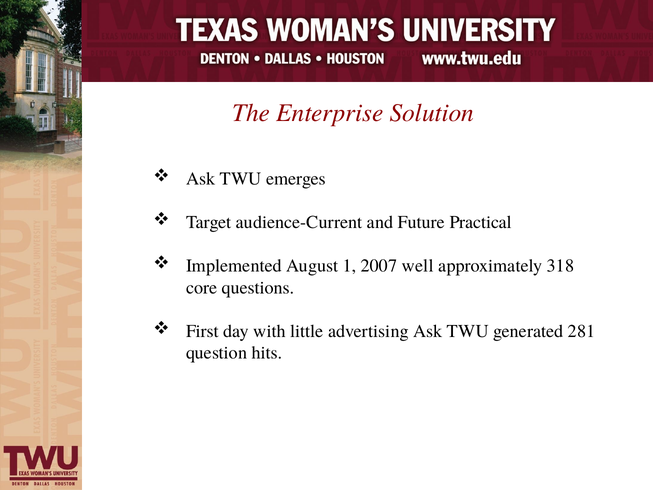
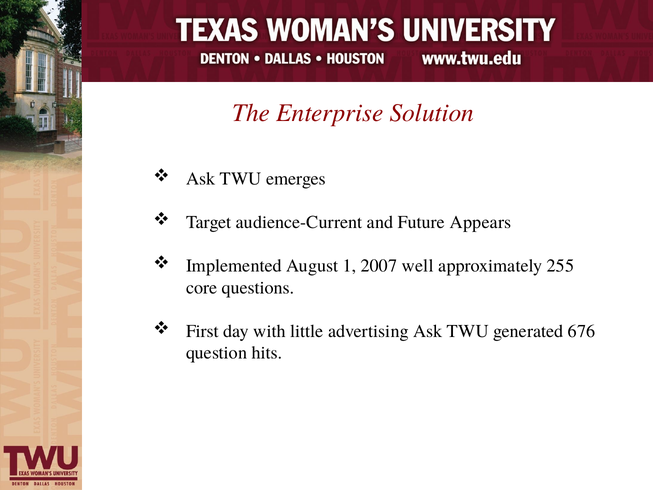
Practical: Practical -> Appears (481, 222)
318: 318 -> 255 (560, 266)
281: 281 -> 676 (582, 331)
